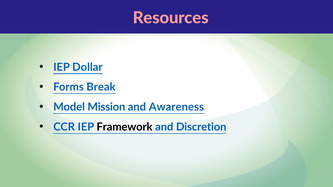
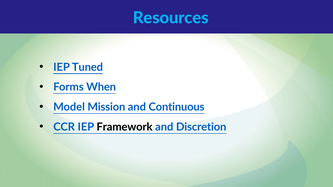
Resources colour: pink -> light blue (171, 18)
Dollar: Dollar -> Tuned (87, 67)
Break: Break -> When (101, 87)
Awareness: Awareness -> Continuous (176, 107)
